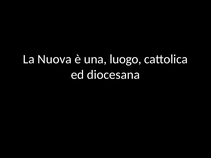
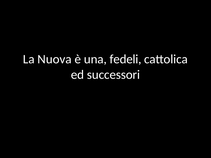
luogo: luogo -> fedeli (126, 59)
diocesana: diocesana -> successori (114, 75)
